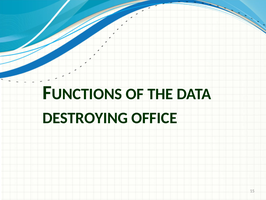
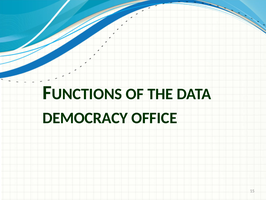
DESTROYING: DESTROYING -> DEMOCRACY (85, 118)
